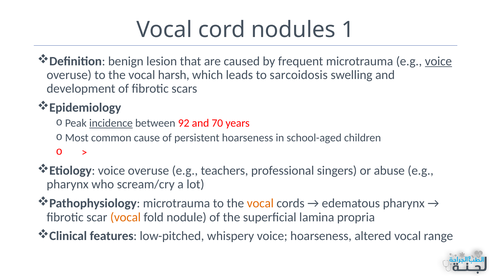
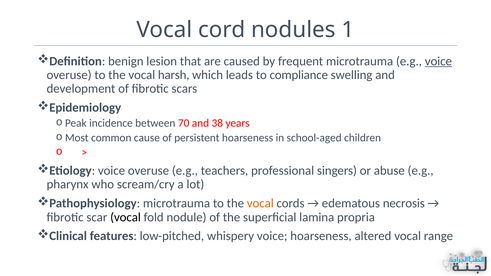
sarcoidosis: sarcoidosis -> compliance (299, 75)
incidence underline: present -> none (111, 123)
92: 92 -> 70 (184, 123)
70: 70 -> 38 (217, 123)
edematous pharynx: pharynx -> necrosis (404, 203)
vocal colour: orange -> black (125, 217)
